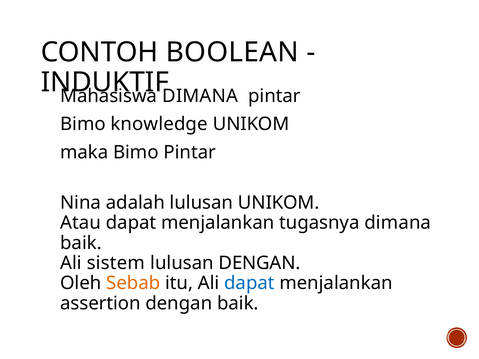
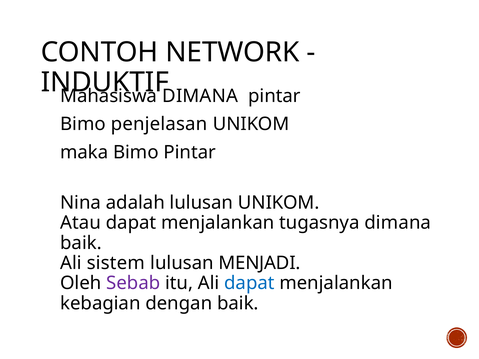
BOOLEAN: BOOLEAN -> NETWORK (232, 52)
knowledge: knowledge -> penjelasan (159, 124)
lulusan DENGAN: DENGAN -> MENJADI (259, 263)
Sebab colour: orange -> purple (133, 283)
assertion: assertion -> kebagian (100, 303)
